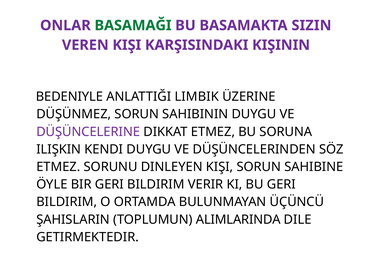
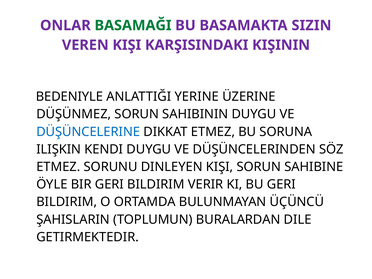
LIMBIK: LIMBIK -> YERINE (197, 97)
DÜŞÜNCELERINE colour: purple -> blue (88, 132)
ALIMLARINDA: ALIMLARINDA -> BURALARDAN (238, 220)
